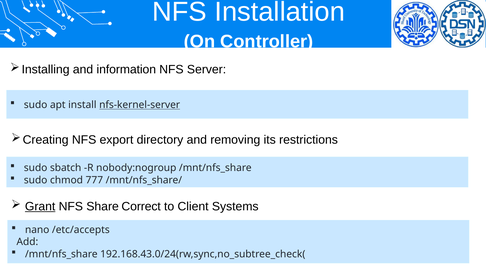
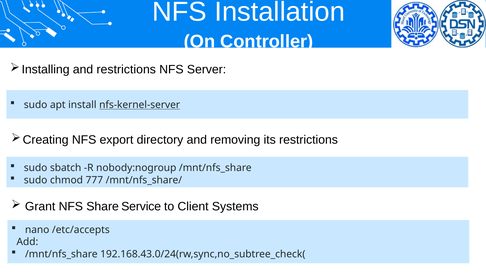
and information: information -> restrictions (126, 70)
Grant underline: present -> none (40, 207)
Correct: Correct -> Service (141, 207)
